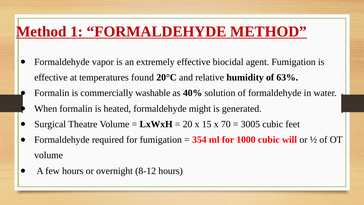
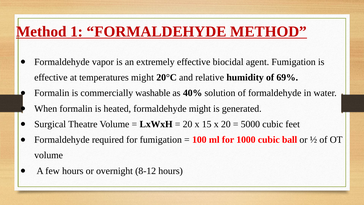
temperatures found: found -> might (142, 77)
63%: 63% -> 69% (287, 77)
x 70: 70 -> 20 (226, 124)
3005: 3005 -> 5000 (250, 124)
354: 354 -> 100 (199, 140)
will: will -> ball (290, 140)
